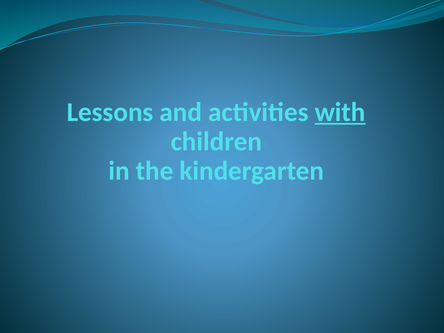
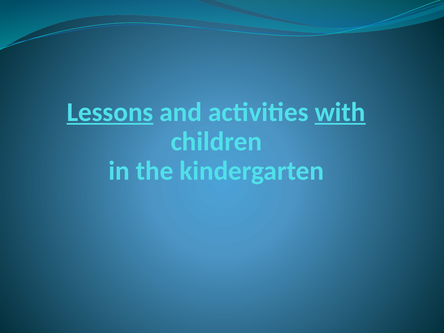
Lessons underline: none -> present (110, 112)
